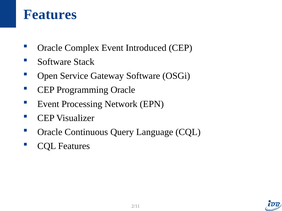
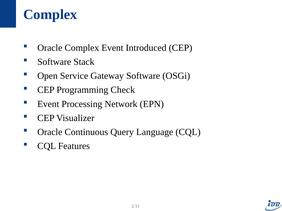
Features: Features -> Complex (50, 14)
Programming Oracle: Oracle -> Check (123, 90)
